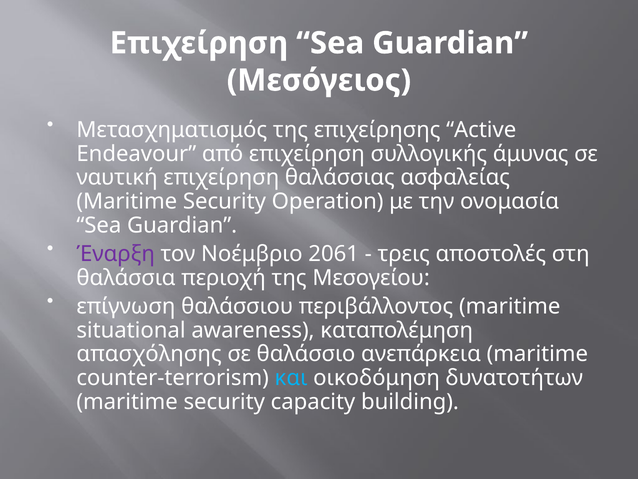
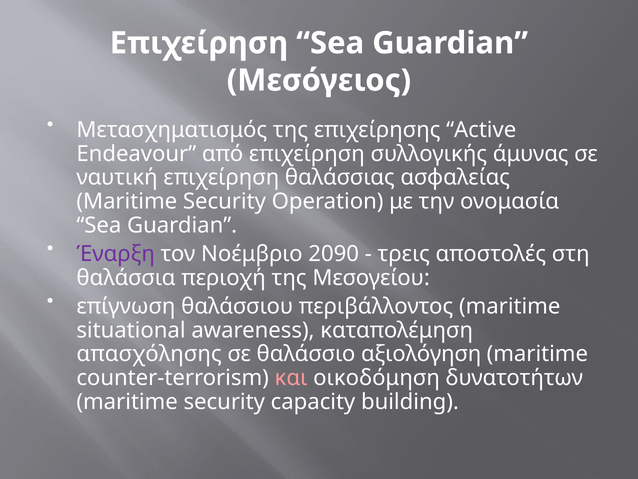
2061: 2061 -> 2090 (334, 254)
ανεπάρκεια: ανεπάρκεια -> αξιολόγηση (421, 354)
και colour: light blue -> pink (291, 378)
